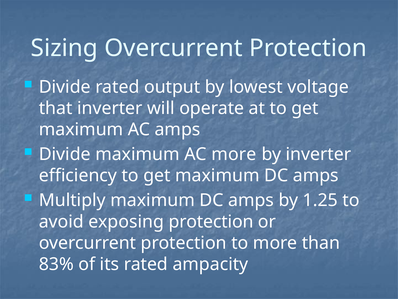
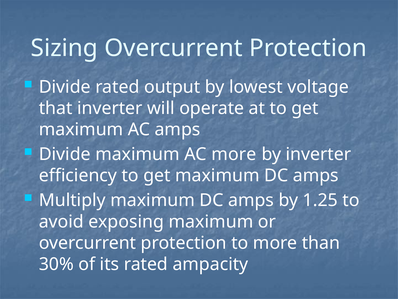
exposing protection: protection -> maximum (211, 221)
83%: 83% -> 30% (56, 264)
